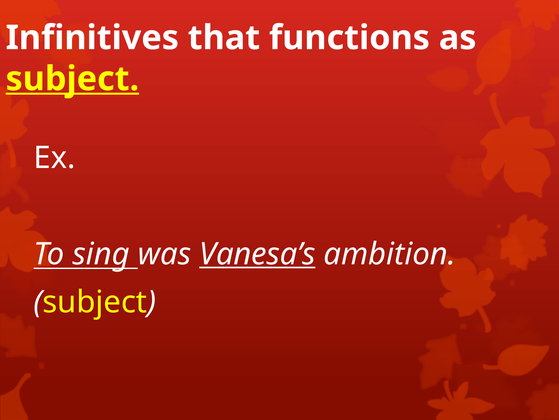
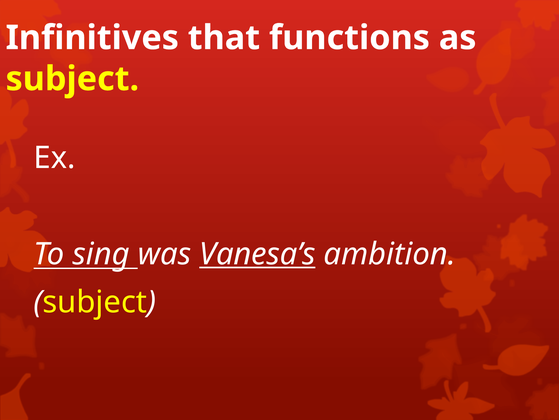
subject underline: present -> none (72, 79)
